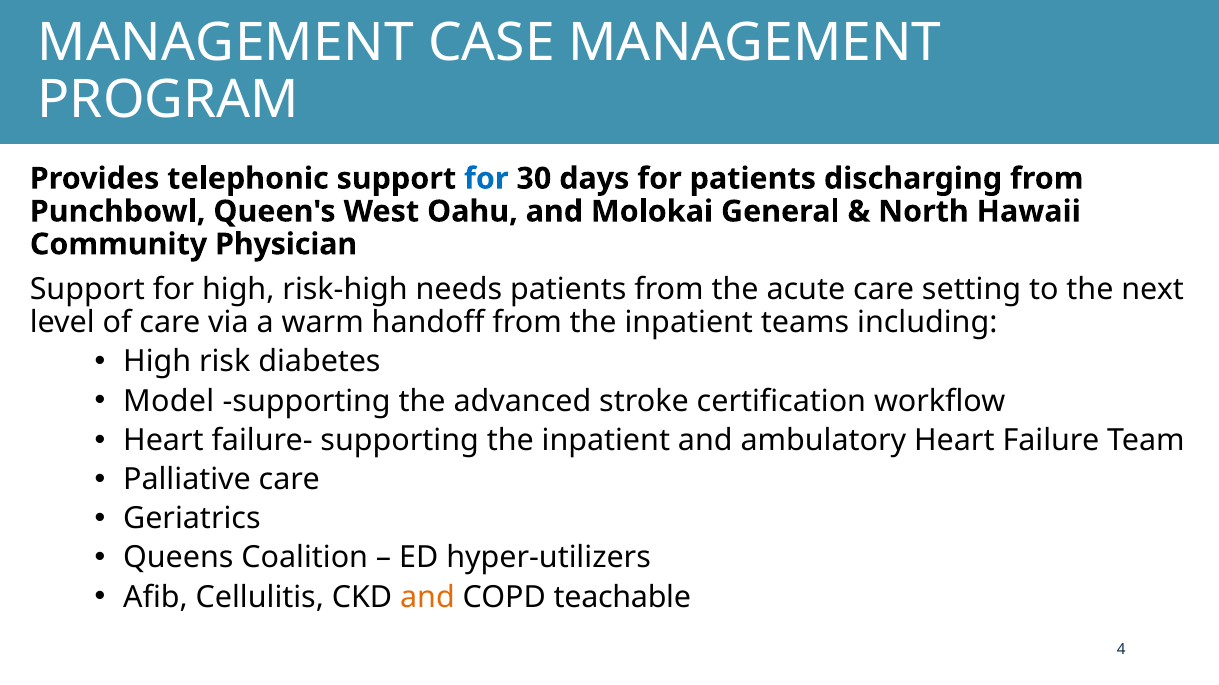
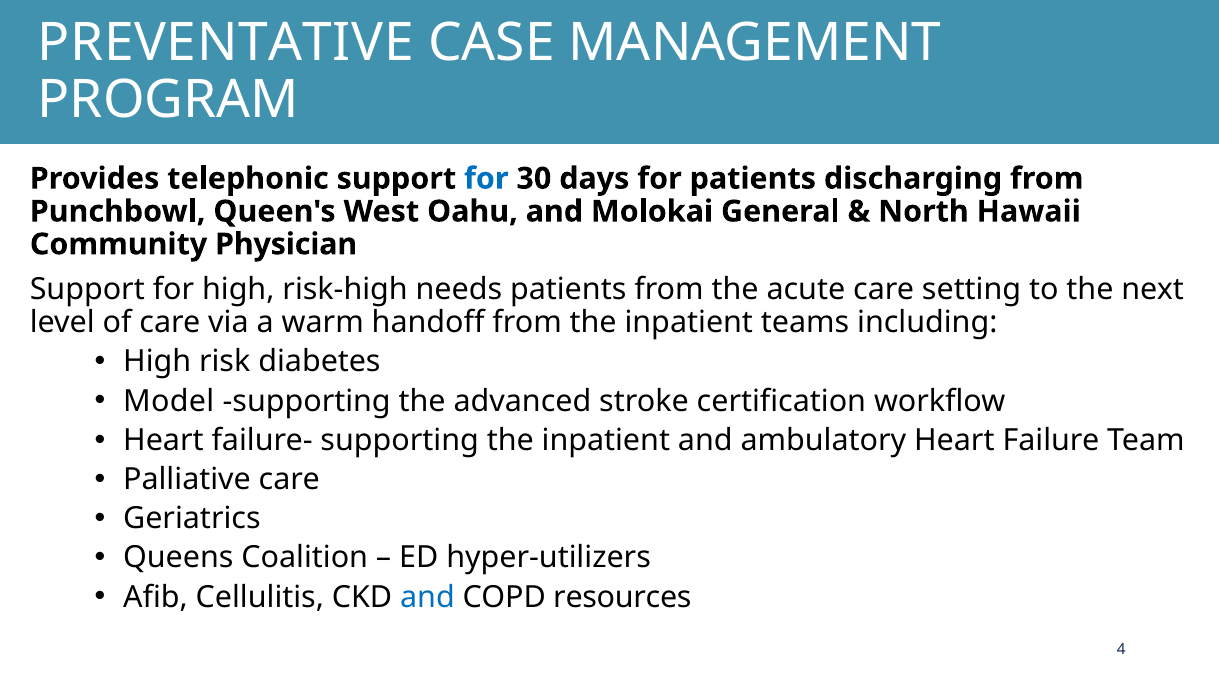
MANAGEMENT: MANAGEMENT -> PREVENTATIVE (226, 43)
and colour: orange -> blue (427, 598)
teachable: teachable -> resources (622, 598)
